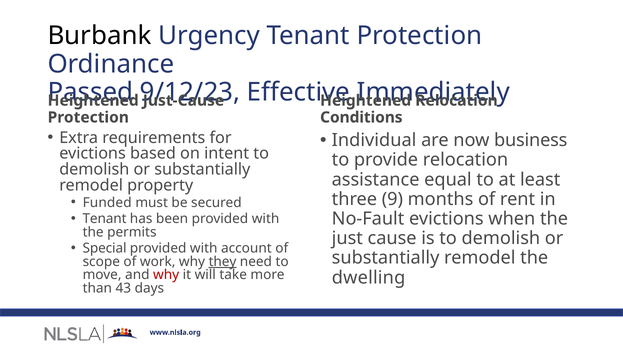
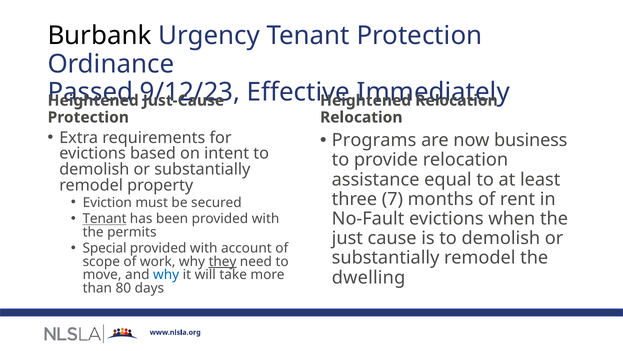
Conditions: Conditions -> Relocation (361, 117)
Individual: Individual -> Programs (374, 140)
9: 9 -> 7 (392, 199)
Funded: Funded -> Eviction (107, 202)
Tenant underline: none -> present (105, 219)
why colour: red -> blue (166, 274)
43: 43 -> 80 (123, 288)
